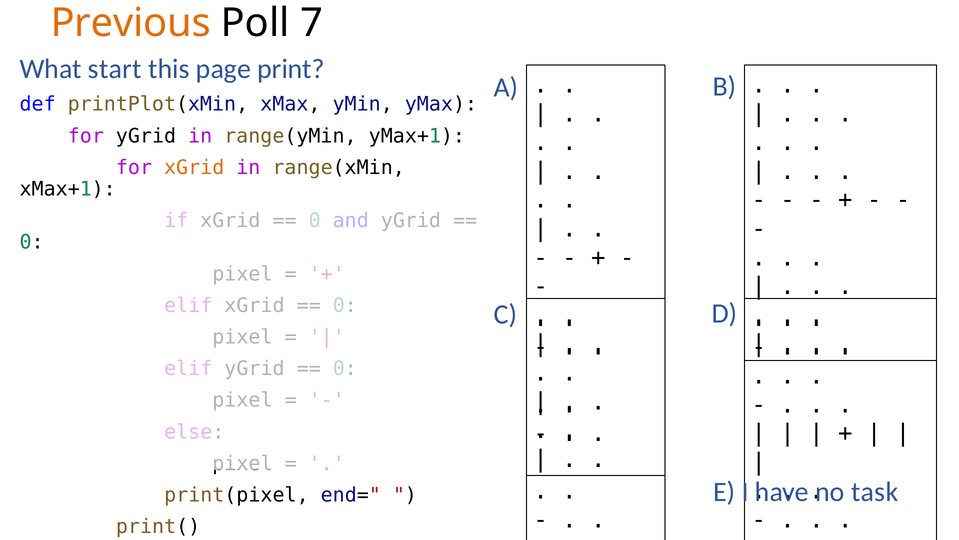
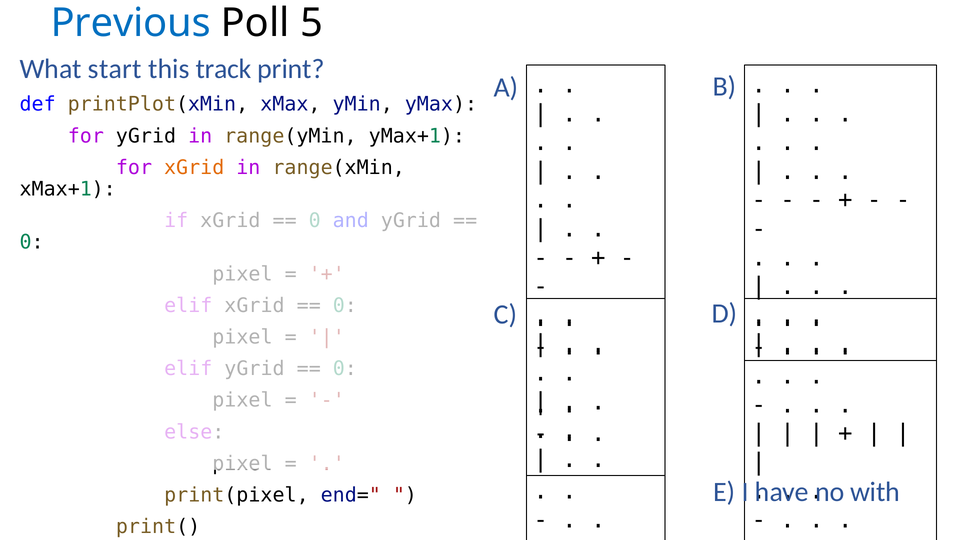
Previous colour: orange -> blue (131, 23)
7: 7 -> 5 (312, 23)
page: page -> track (224, 69)
task: task -> with (875, 492)
